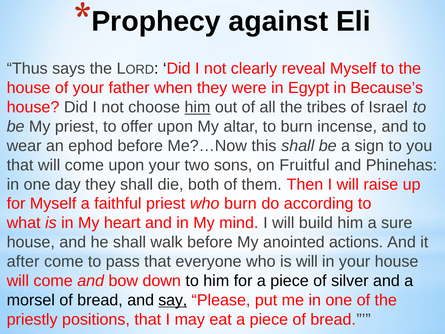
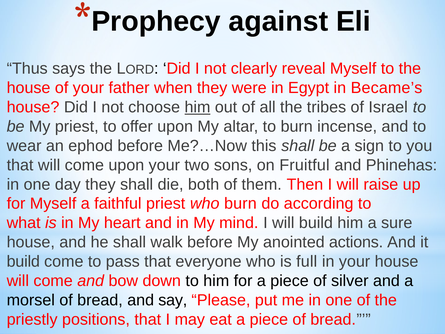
Because’s: Because’s -> Became’s (387, 88)
after: after -> build (23, 261)
is will: will -> full (307, 261)
say underline: present -> none (173, 300)
